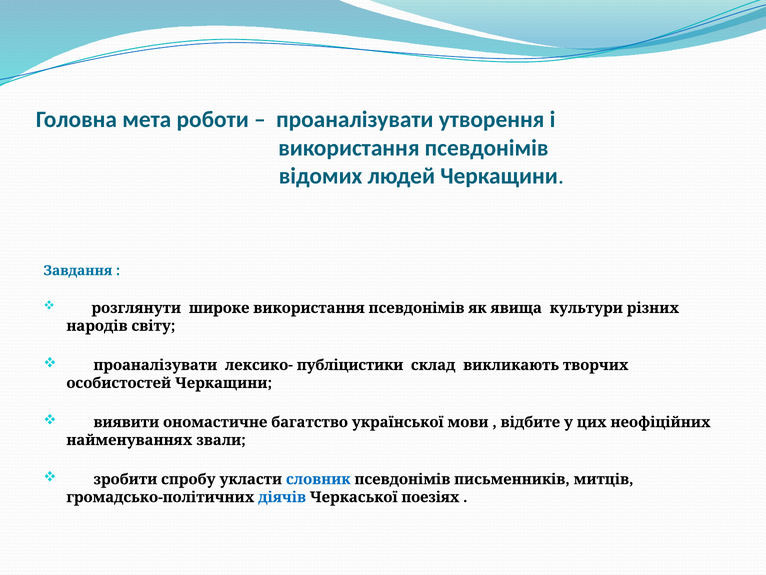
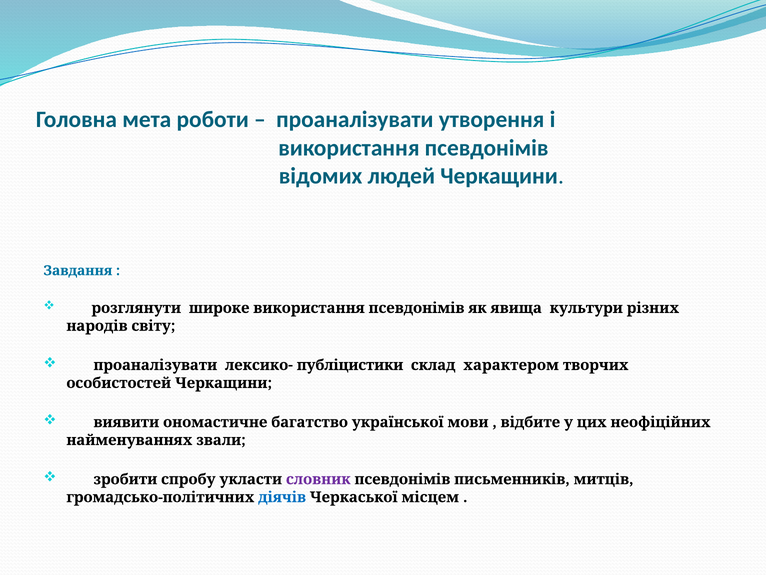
викликають: викликають -> характером (511, 365)
словник colour: blue -> purple (318, 479)
поезіях: поезіях -> місцем (430, 497)
